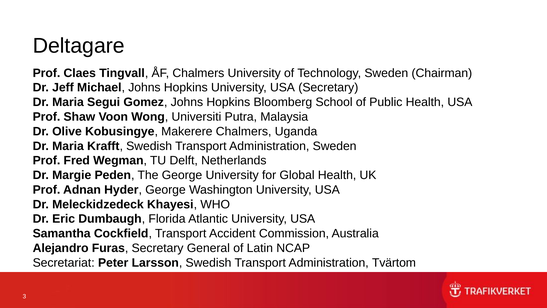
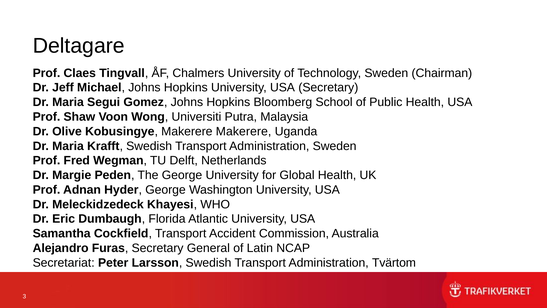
Makerere Chalmers: Chalmers -> Makerere (244, 131)
